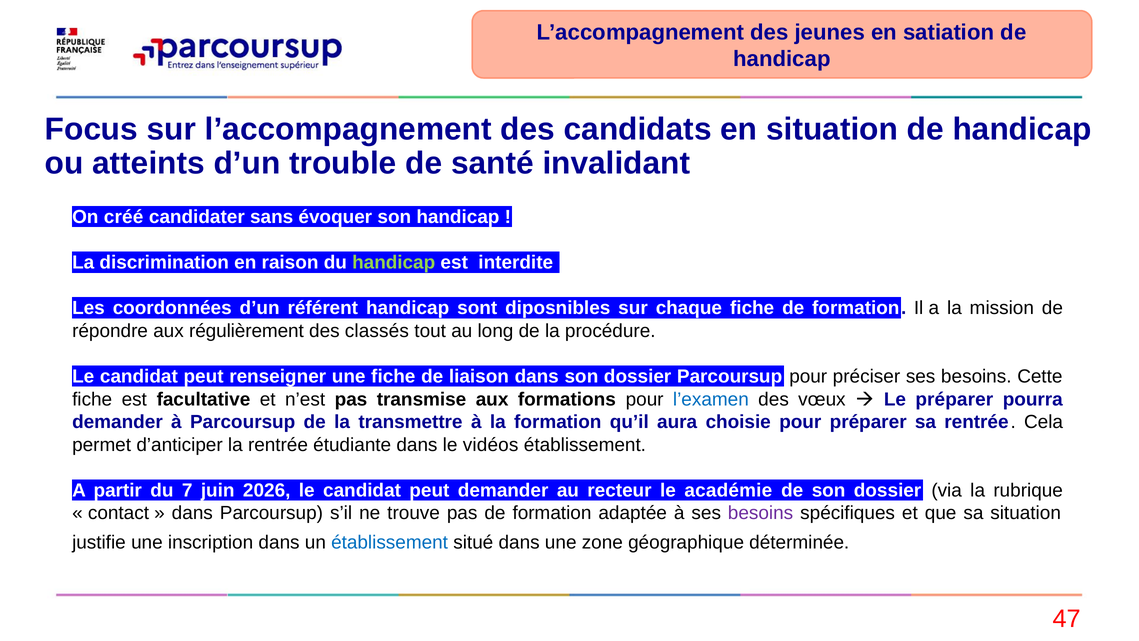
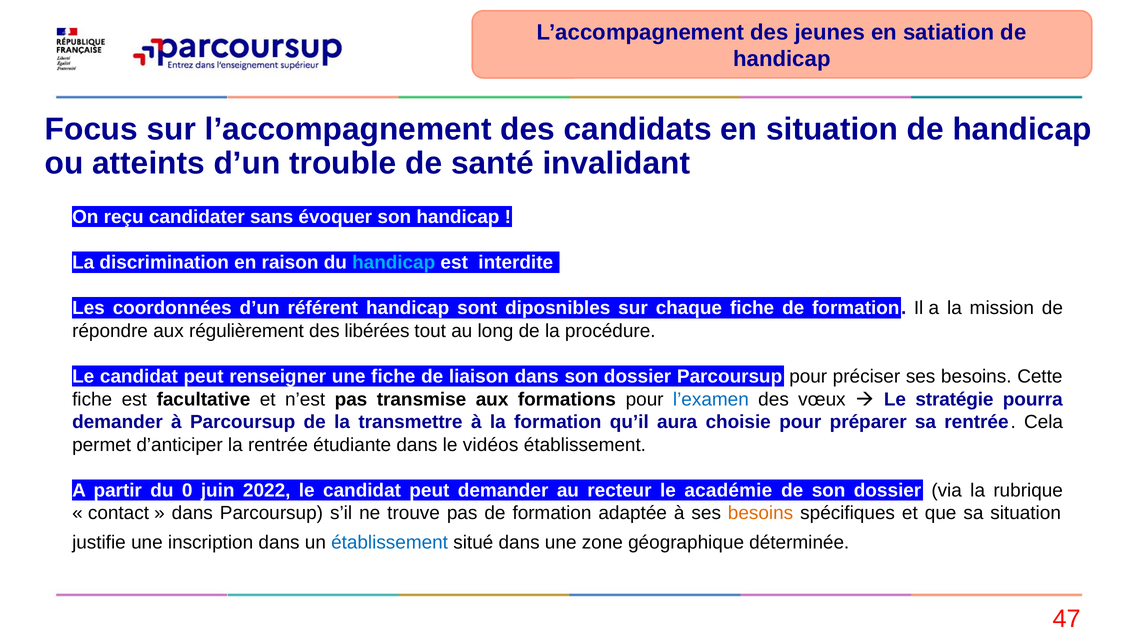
créé: créé -> reçu (124, 217)
handicap colour: light green -> light blue (394, 262)
classés: classés -> libérées (377, 331)
Le préparer: préparer -> stratégie (954, 399)
7: 7 -> 0 (187, 490)
2026: 2026 -> 2022 (267, 490)
besoins colour: purple -> orange (761, 513)
